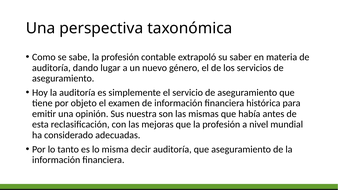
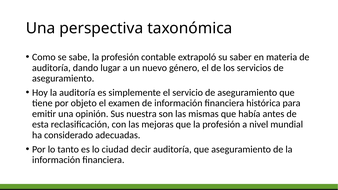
misma: misma -> ciudad (115, 149)
